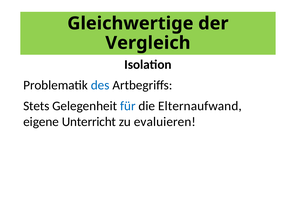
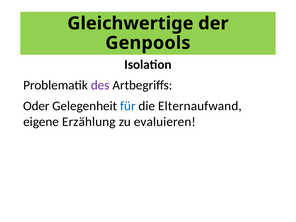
Vergleich: Vergleich -> Genpools (148, 43)
des colour: blue -> purple (100, 85)
Stets: Stets -> Oder (36, 106)
Unterricht: Unterricht -> Erzählung (89, 122)
